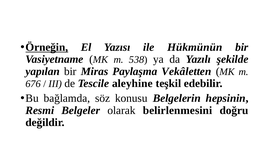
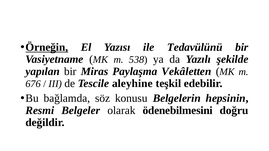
Hükmünün: Hükmünün -> Tedavülünü (195, 47)
belirlenmesini: belirlenmesini -> ödenebilmesini (178, 111)
